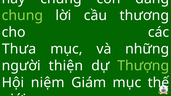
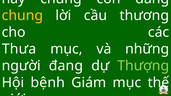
chung colour: light green -> yellow (22, 15)
người thiện: thiện -> đang (66, 66)
niệm: niệm -> bệnh (48, 83)
